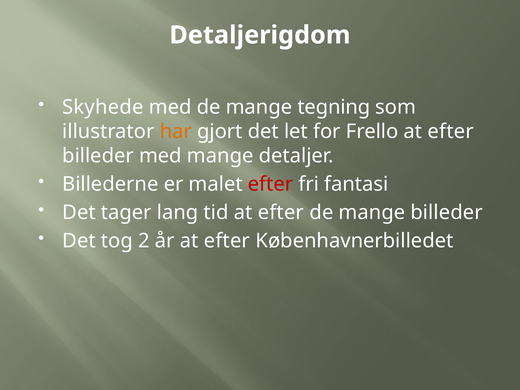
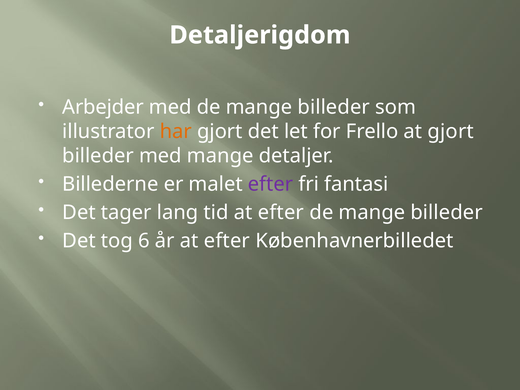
Skyhede: Skyhede -> Arbejder (103, 107)
med de mange tegning: tegning -> billeder (334, 107)
Frello at efter: efter -> gjort (451, 131)
efter colour: red -> purple (271, 184)
2: 2 -> 6 (144, 241)
